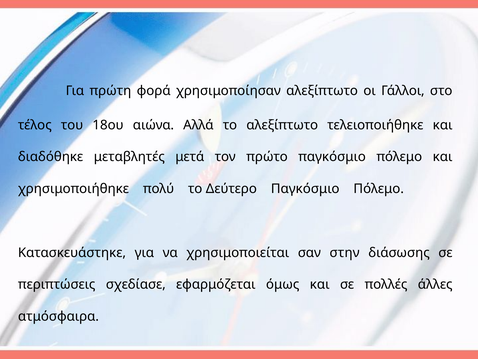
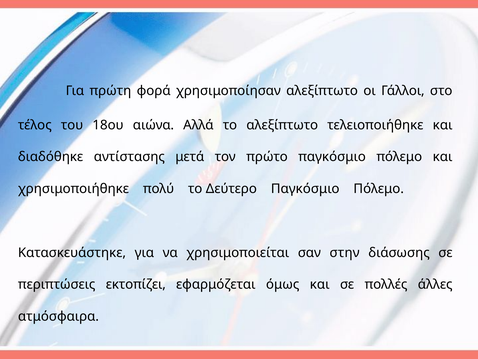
μεταβλητές: μεταβλητές -> αντίστασης (129, 157)
σχεδίασε: σχεδίασε -> εκτοπίζει (136, 284)
